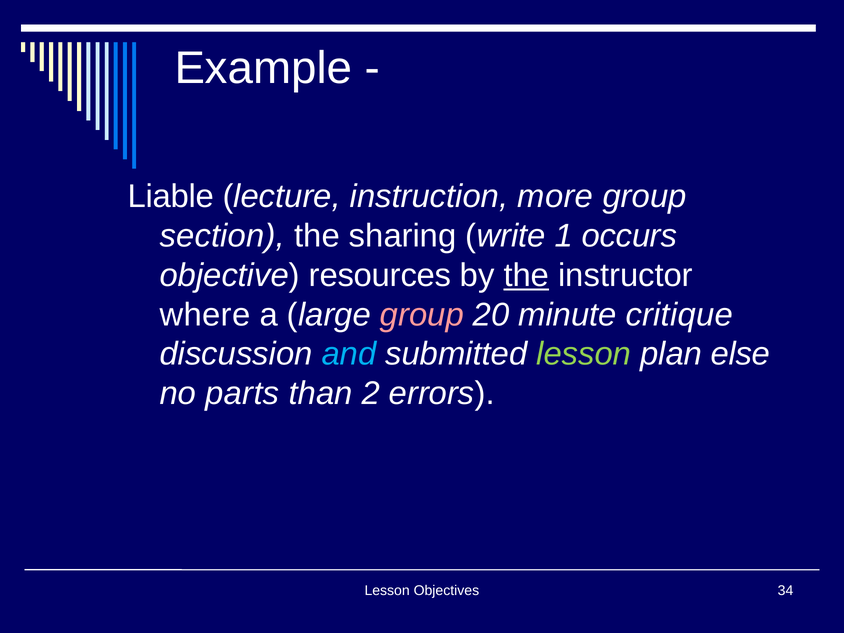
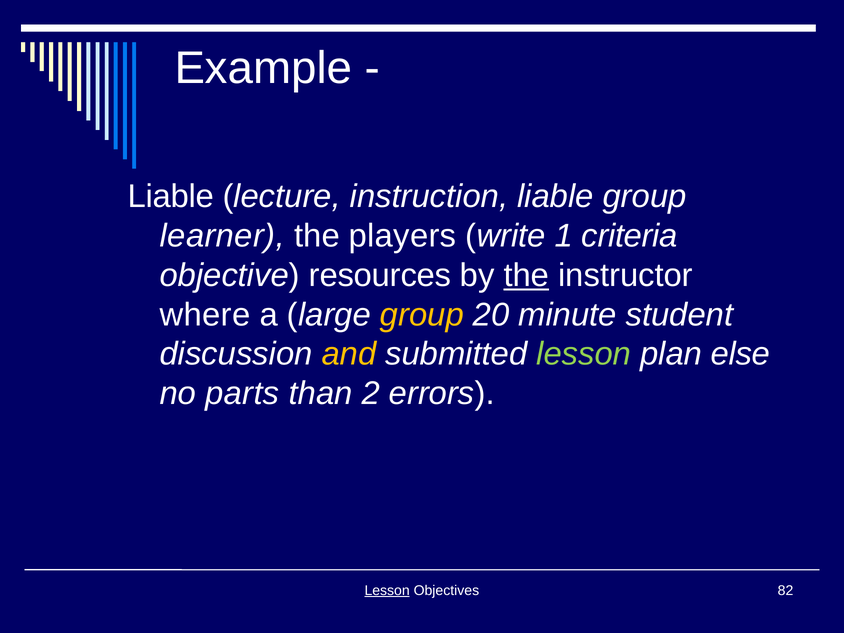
instruction more: more -> liable (555, 196)
section: section -> learner (222, 236)
sharing: sharing -> players (403, 236)
occurs: occurs -> criteria (629, 236)
group colour: pink -> yellow (422, 315)
critique: critique -> student (679, 315)
and colour: light blue -> yellow (349, 354)
Lesson underline: none -> present (387, 590)
34: 34 -> 82 (786, 590)
